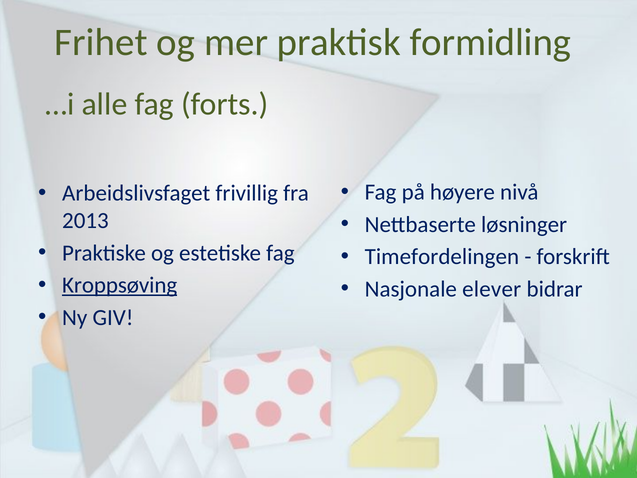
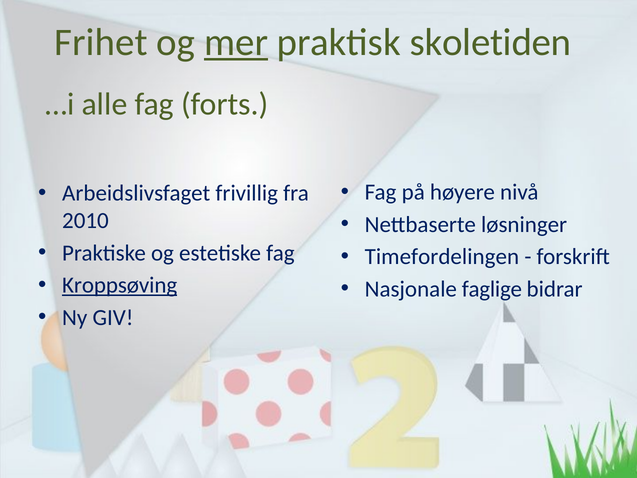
mer underline: none -> present (236, 43)
formidling: formidling -> skoletiden (490, 43)
2013: 2013 -> 2010 (85, 221)
elever: elever -> faglige (492, 289)
